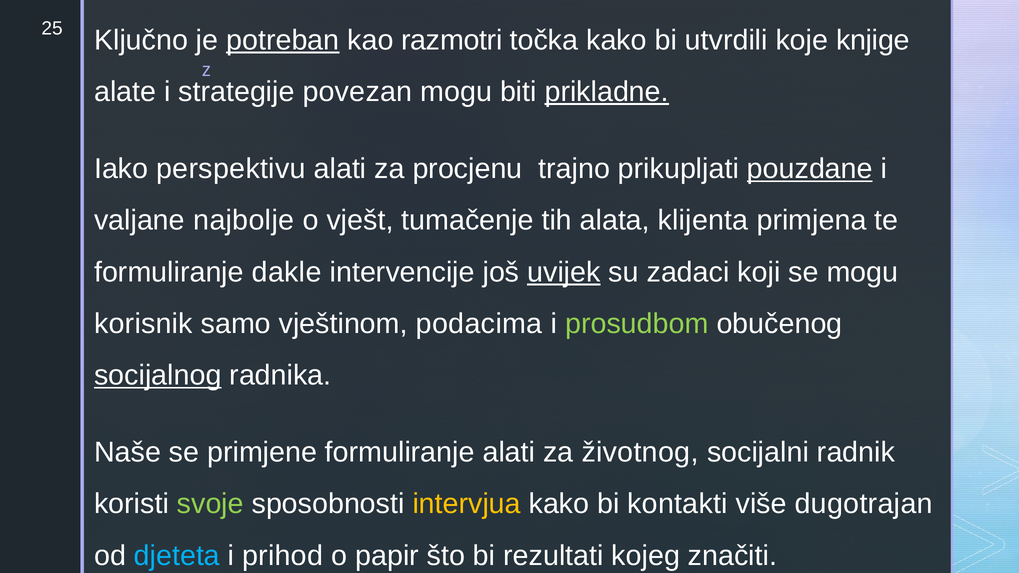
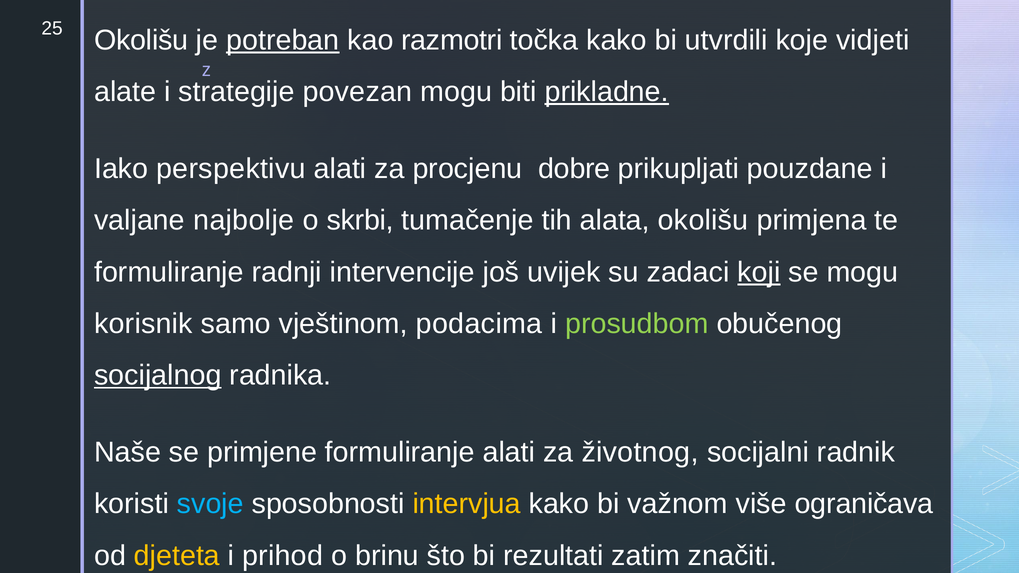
Ključno: Ključno -> Okolišu (141, 40)
knjige: knjige -> vidjeti (873, 40)
trajno: trajno -> dobre (574, 169)
pouzdane underline: present -> none (810, 169)
vješt: vješt -> skrbi (360, 221)
alata klijenta: klijenta -> okolišu (703, 221)
dakle: dakle -> radnji (287, 272)
uvijek underline: present -> none (564, 272)
koji underline: none -> present (759, 272)
svoje colour: light green -> light blue (210, 504)
kontakti: kontakti -> važnom (678, 504)
dugotrajan: dugotrajan -> ograničava (864, 504)
djeteta colour: light blue -> yellow (177, 556)
papir: papir -> brinu (387, 556)
kojeg: kojeg -> zatim (646, 556)
